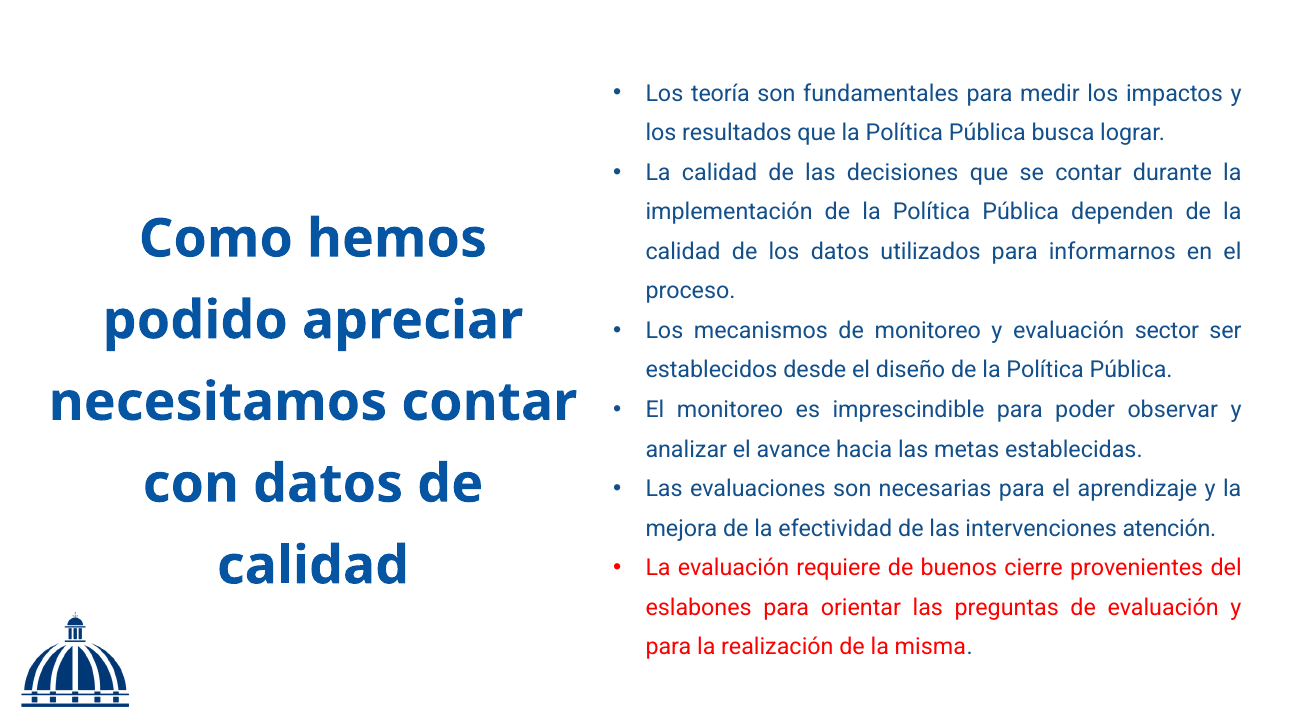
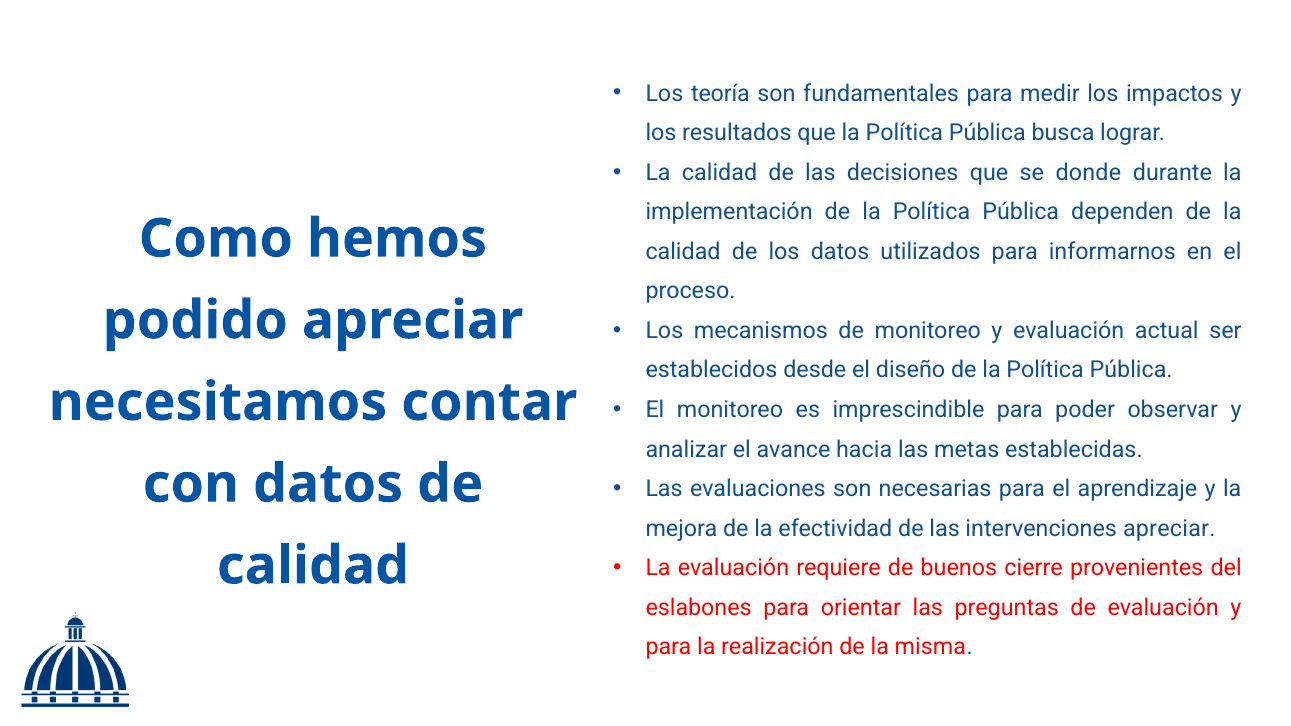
se contar: contar -> donde (1088, 173)
sector: sector -> actual (1167, 331)
intervenciones atención: atención -> apreciar (1169, 529)
